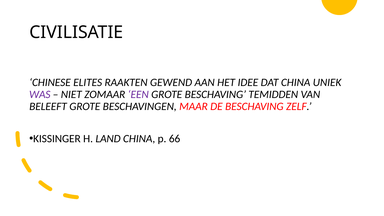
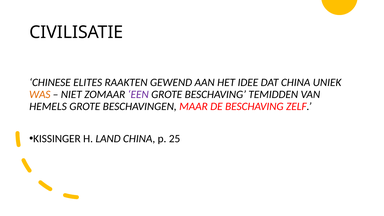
WAS colour: purple -> orange (40, 94)
BELEEFT: BELEEFT -> HEMELS (48, 106)
66: 66 -> 25 (175, 139)
